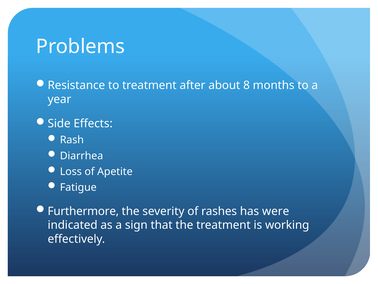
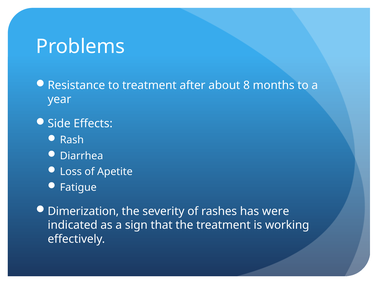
Furthermore: Furthermore -> Dimerization (83, 211)
